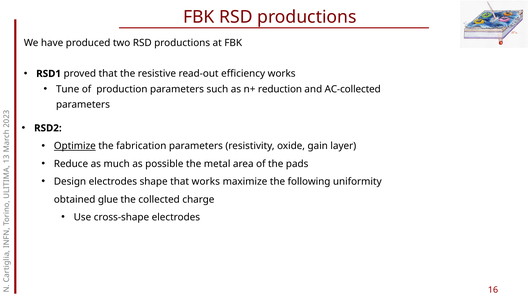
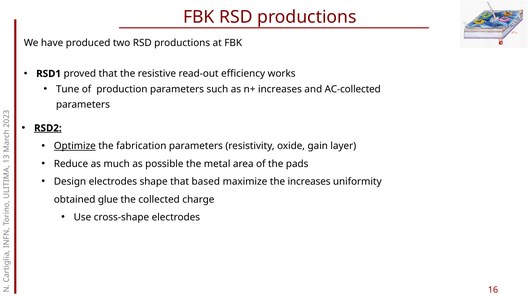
n+ reduction: reduction -> increases (280, 89)
RSD2 underline: none -> present (48, 128)
that works: works -> based (206, 182)
the following: following -> increases (309, 182)
